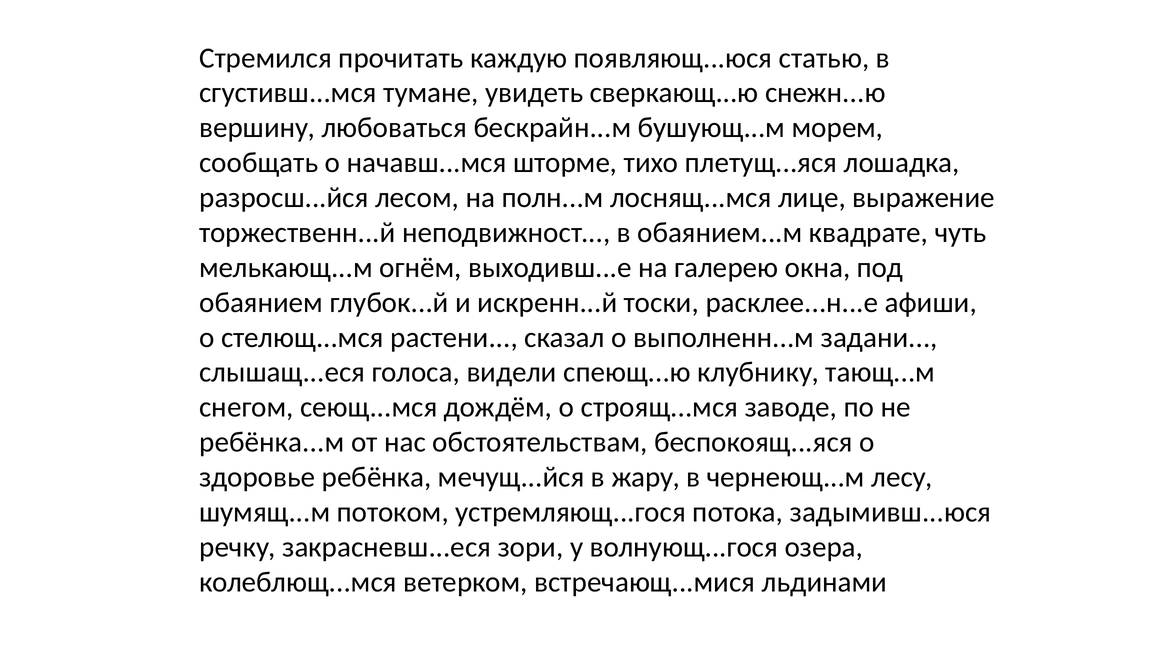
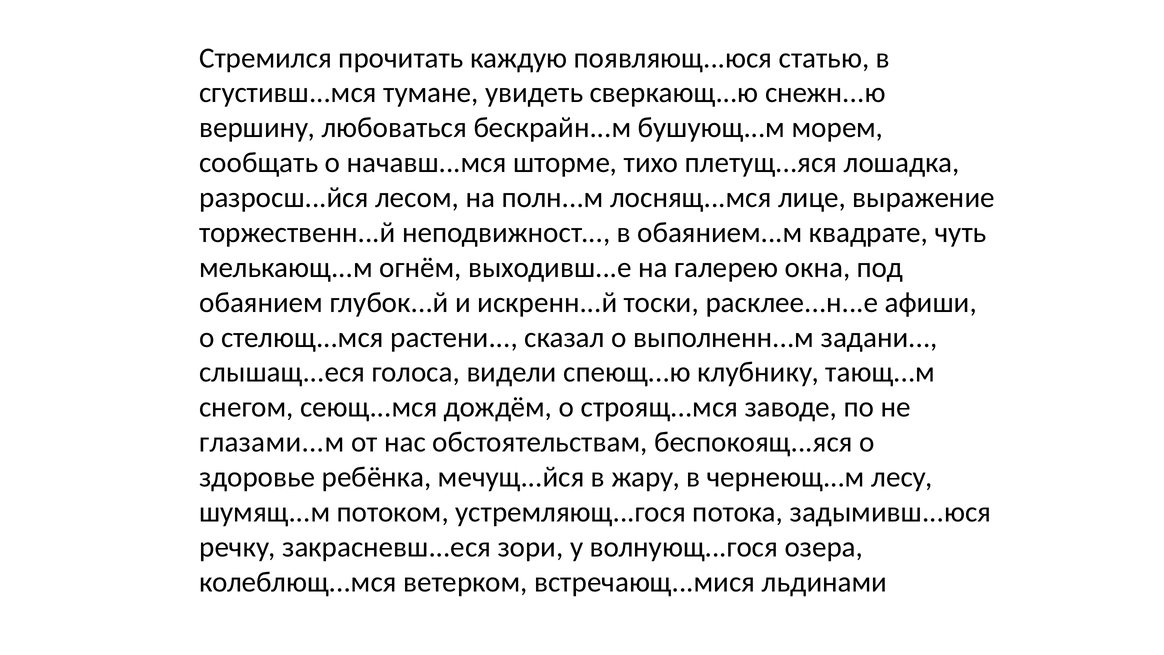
ребёнка...м: ребёнка...м -> глазами...м (272, 442)
